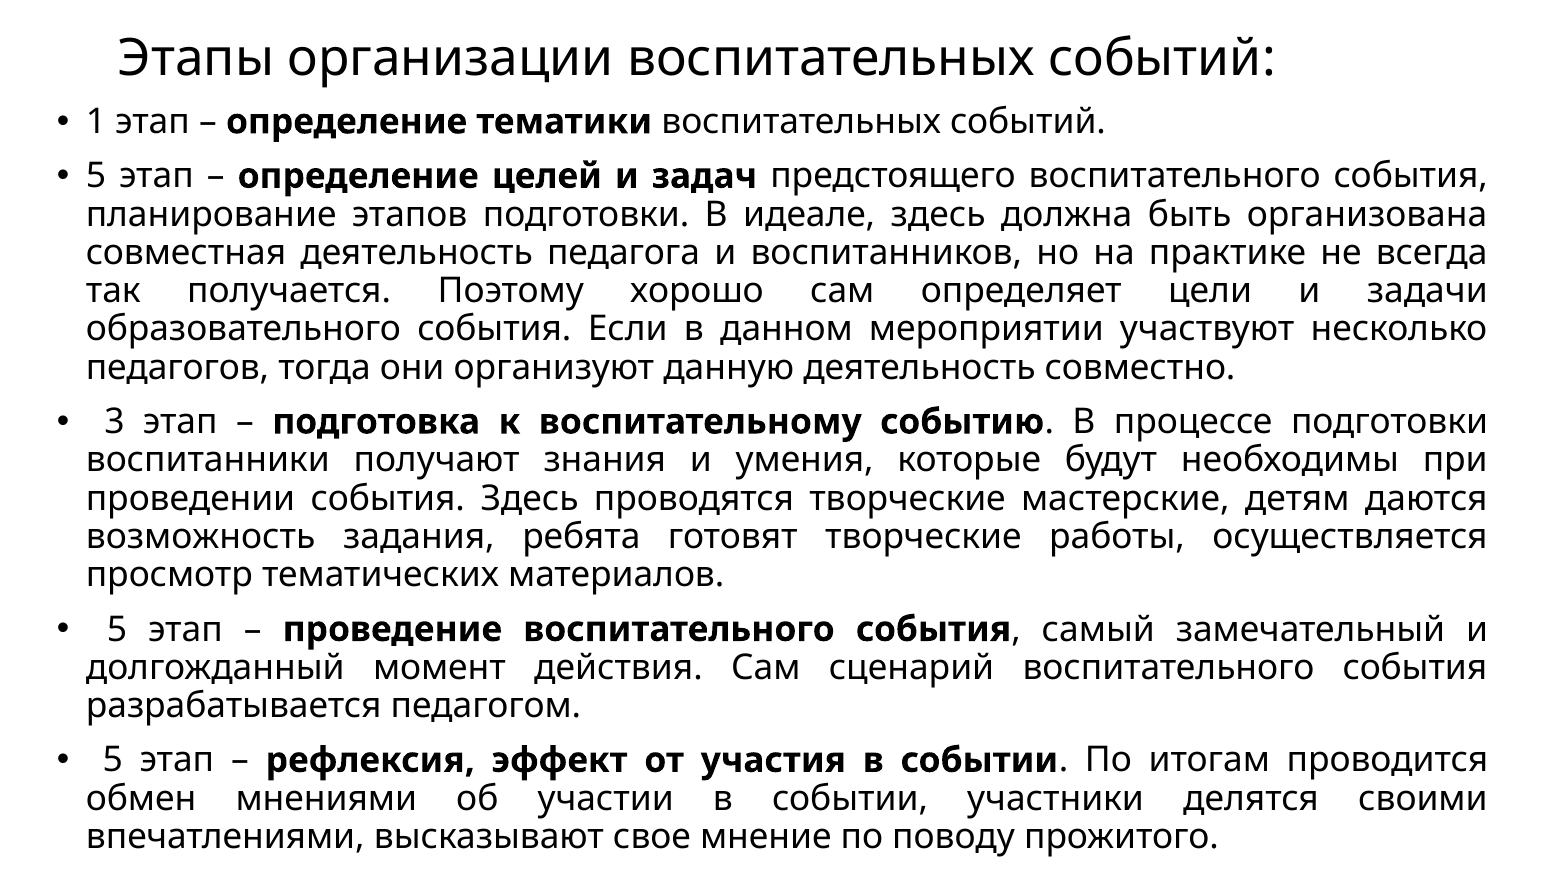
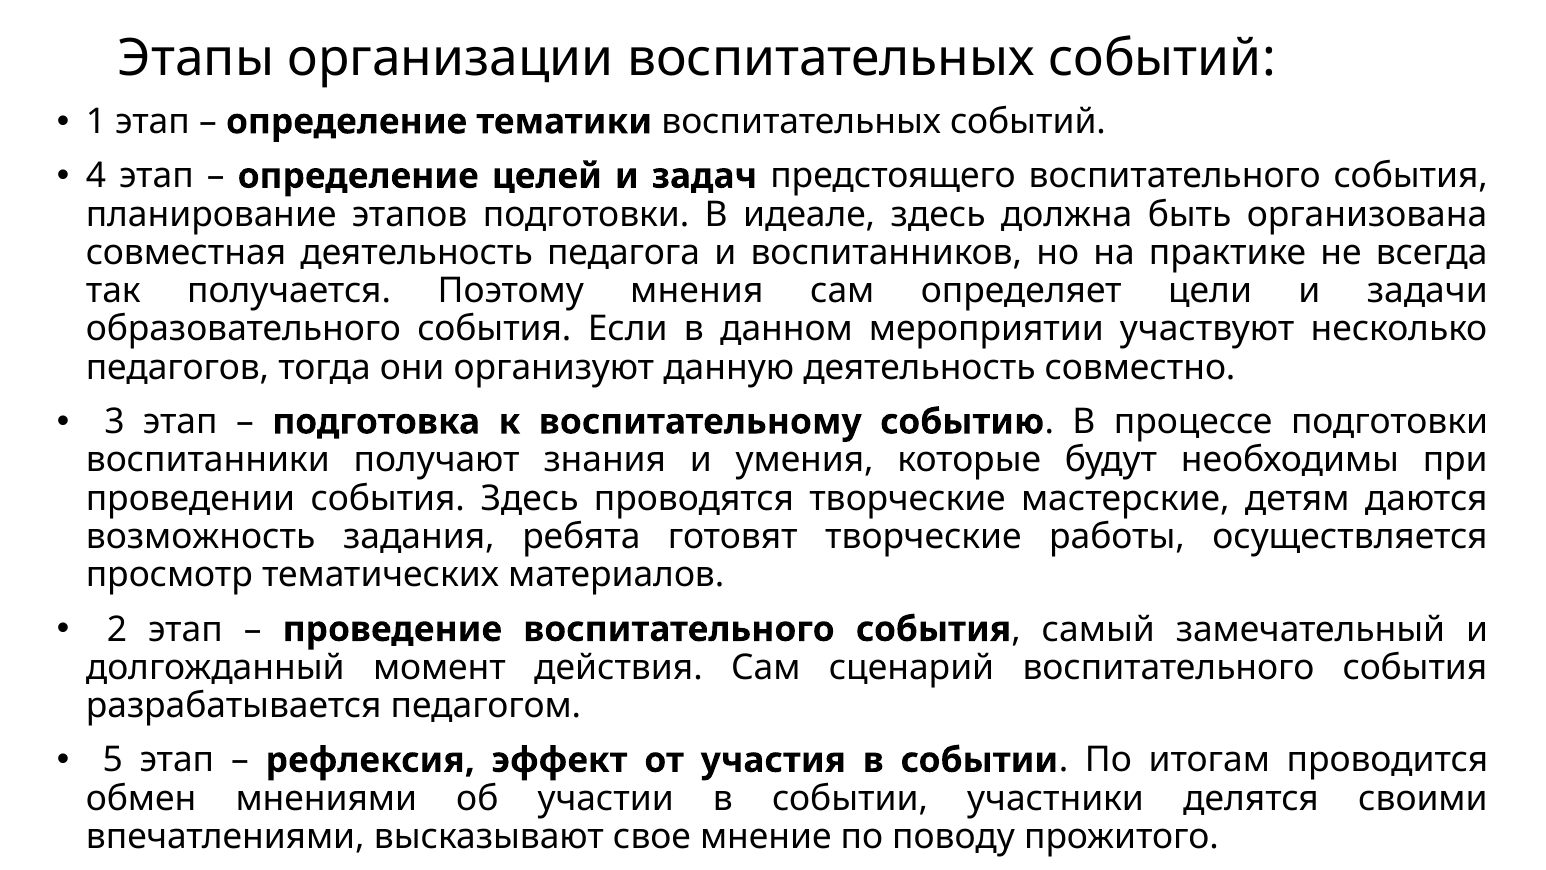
5: 5 -> 4 (96, 176)
хорошо: хорошо -> мнения (697, 291)
5: 5 -> 2 (117, 629)
